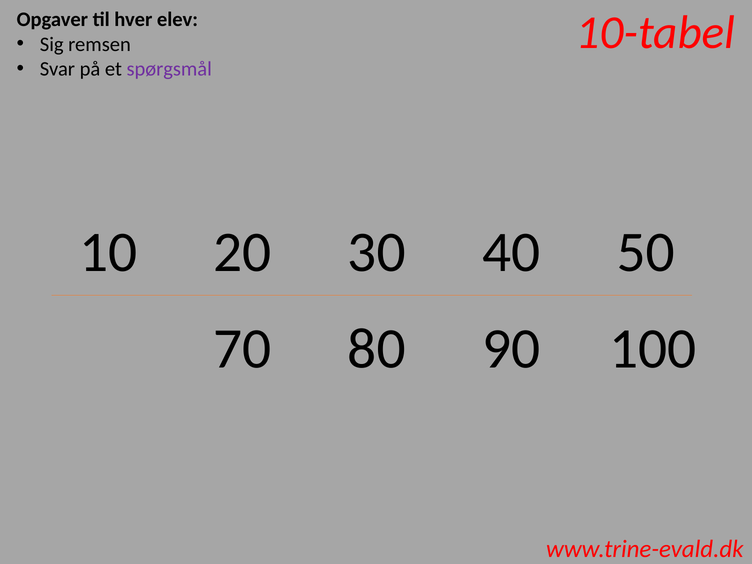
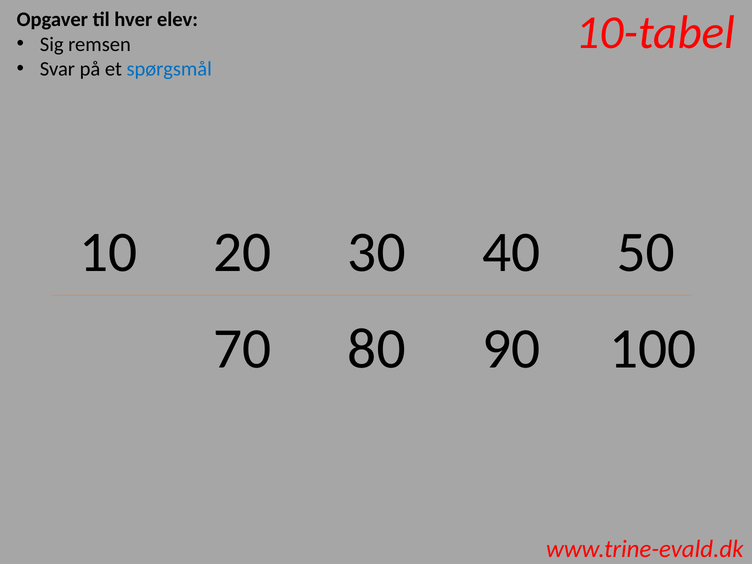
spørgsmål colour: purple -> blue (169, 69)
